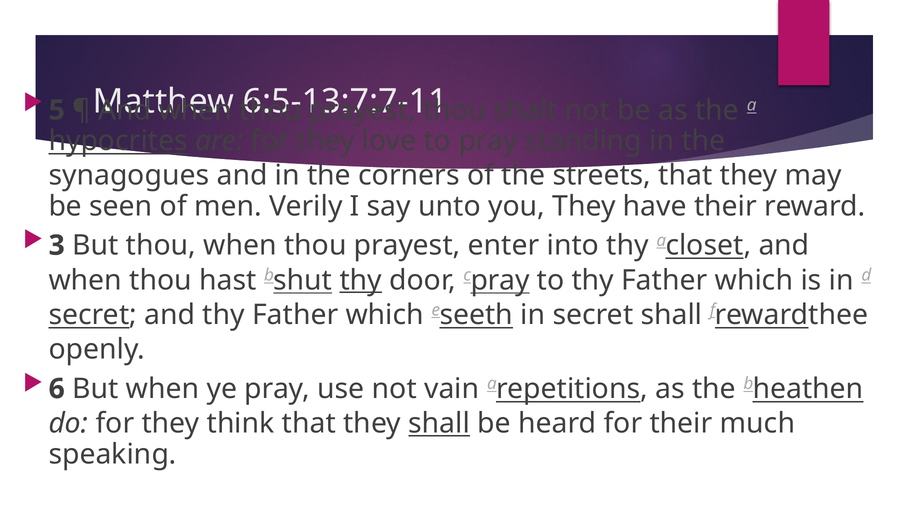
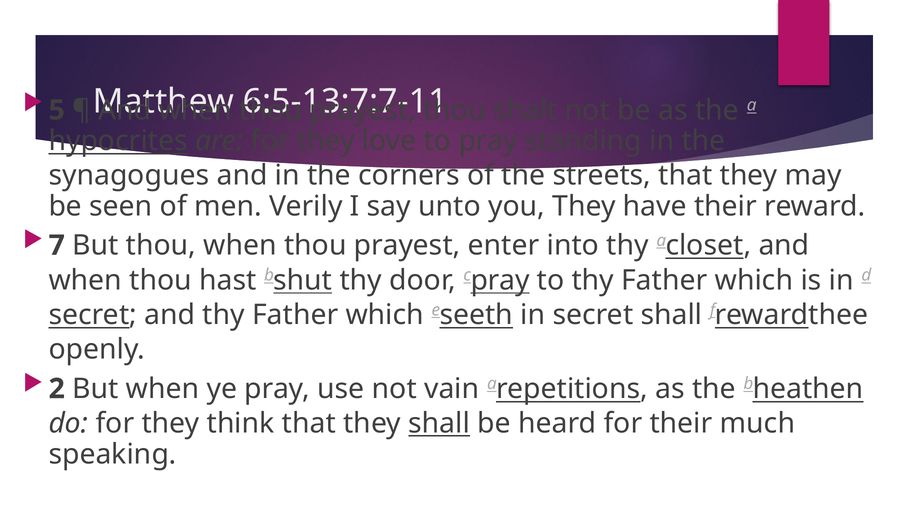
3: 3 -> 7 (57, 246)
thy underline: present -> none (361, 280)
6: 6 -> 2 (57, 389)
